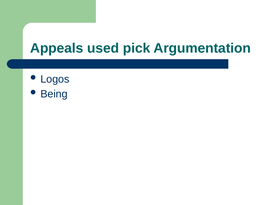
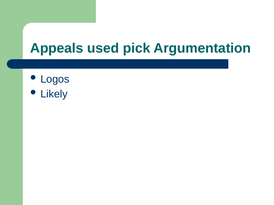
Being: Being -> Likely (54, 94)
